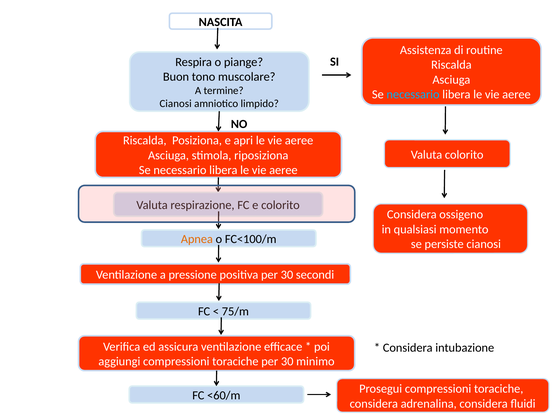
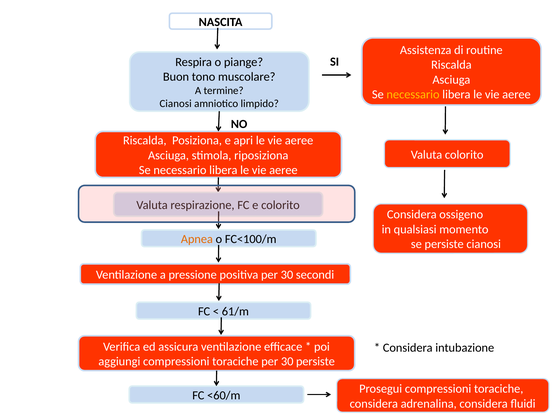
necessario colour: light blue -> yellow (413, 95)
75/m: 75/m -> 61/m (235, 311)
30 minimo: minimo -> persiste (315, 361)
